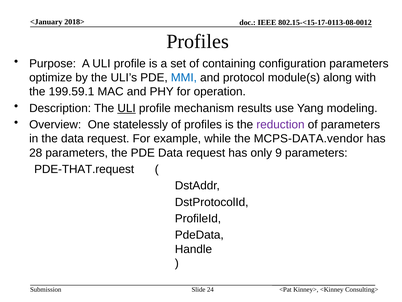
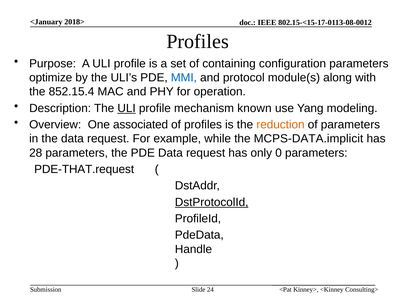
199.59.1: 199.59.1 -> 852.15.4 (71, 92)
results: results -> known (254, 108)
statelessly: statelessly -> associated (141, 124)
reduction colour: purple -> orange (280, 124)
MCPS-DATA.vendor: MCPS-DATA.vendor -> MCPS-DATA.implicit (309, 139)
9: 9 -> 0 (279, 153)
DstProtocolId underline: none -> present (212, 202)
